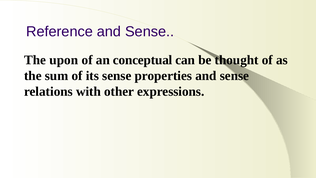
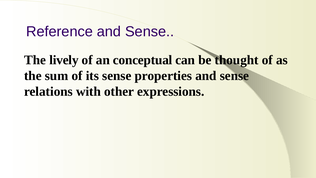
upon: upon -> lively (64, 60)
